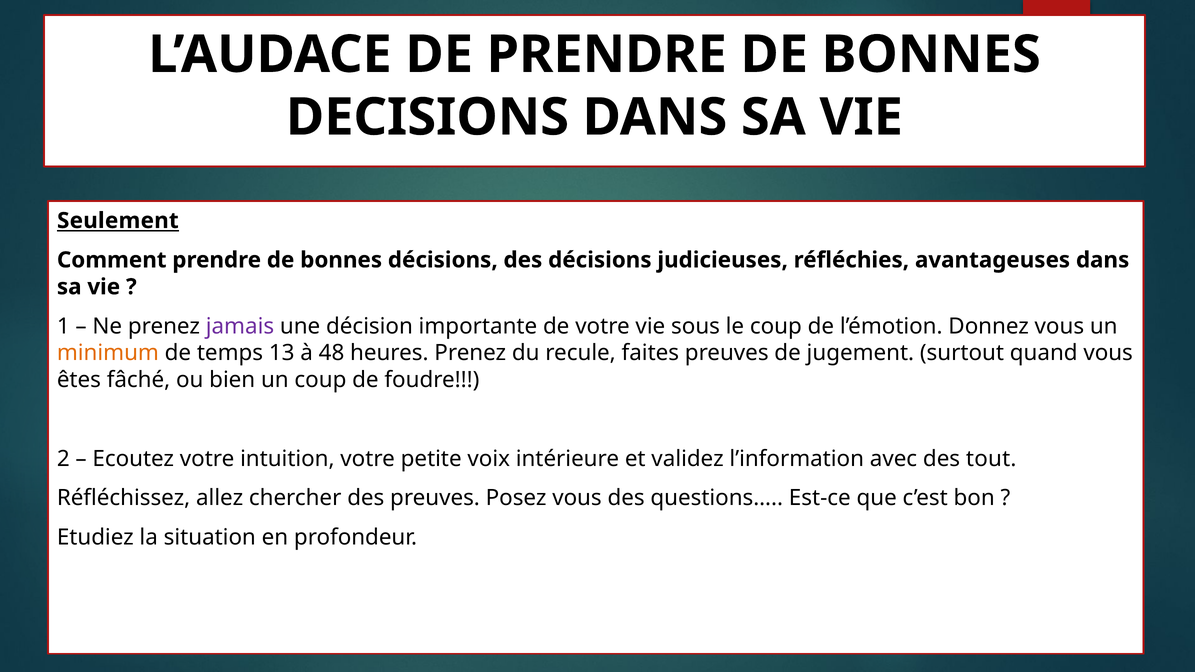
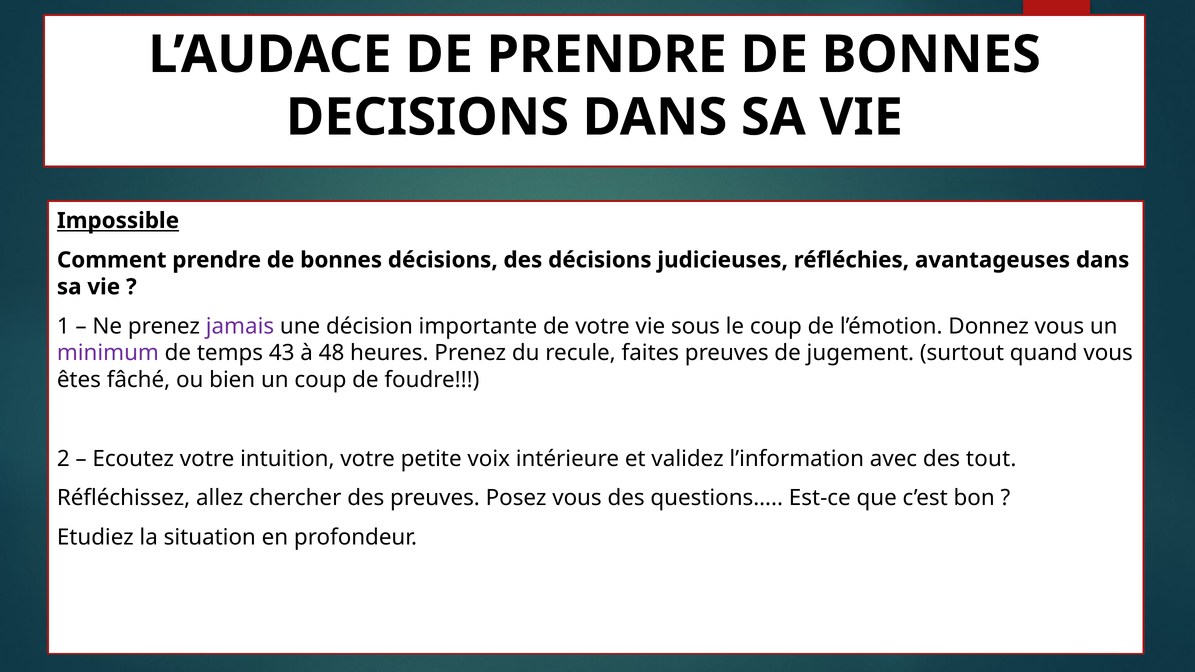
Seulement: Seulement -> Impossible (118, 221)
minimum colour: orange -> purple (108, 353)
13: 13 -> 43 (282, 353)
